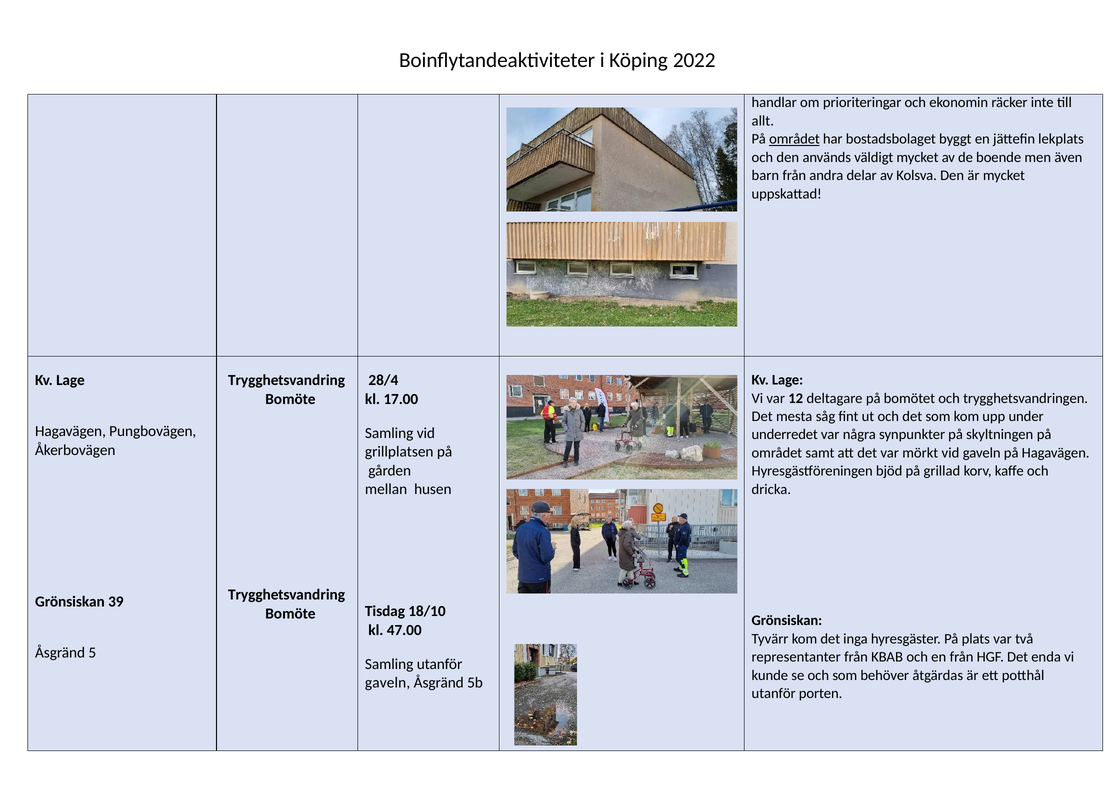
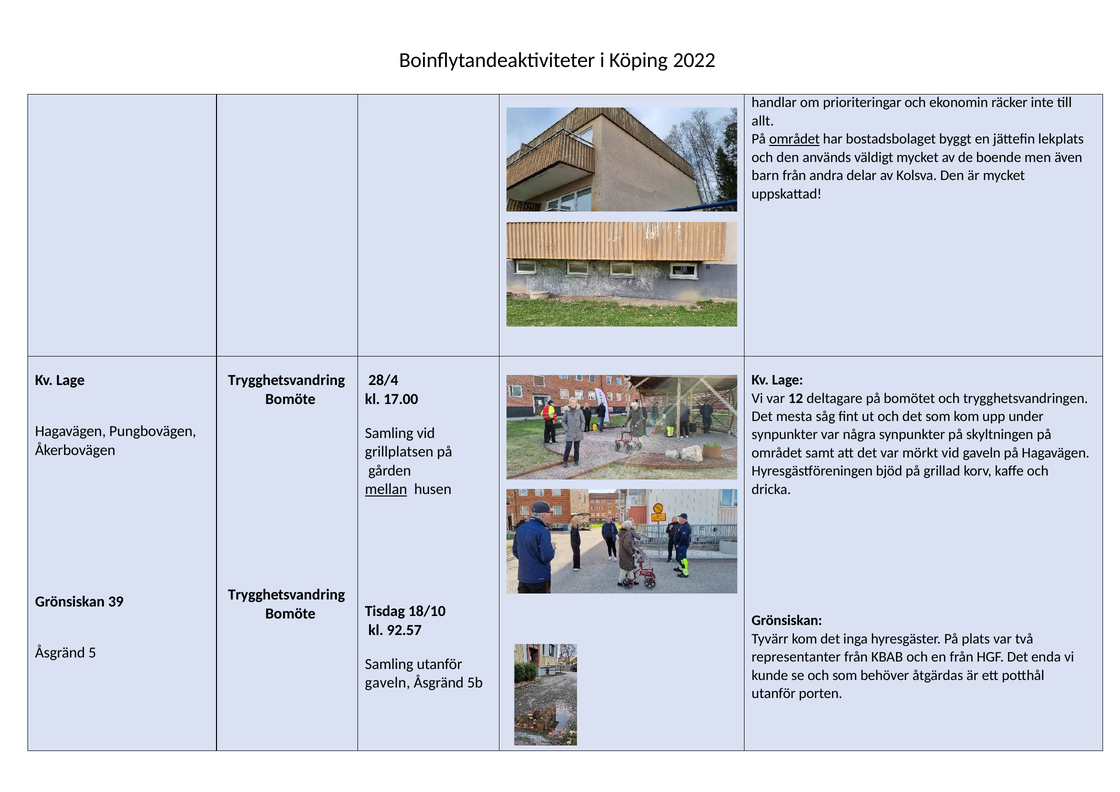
underredet: underredet -> synpunkter (785, 435)
mellan underline: none -> present (386, 489)
47.00: 47.00 -> 92.57 (404, 630)
